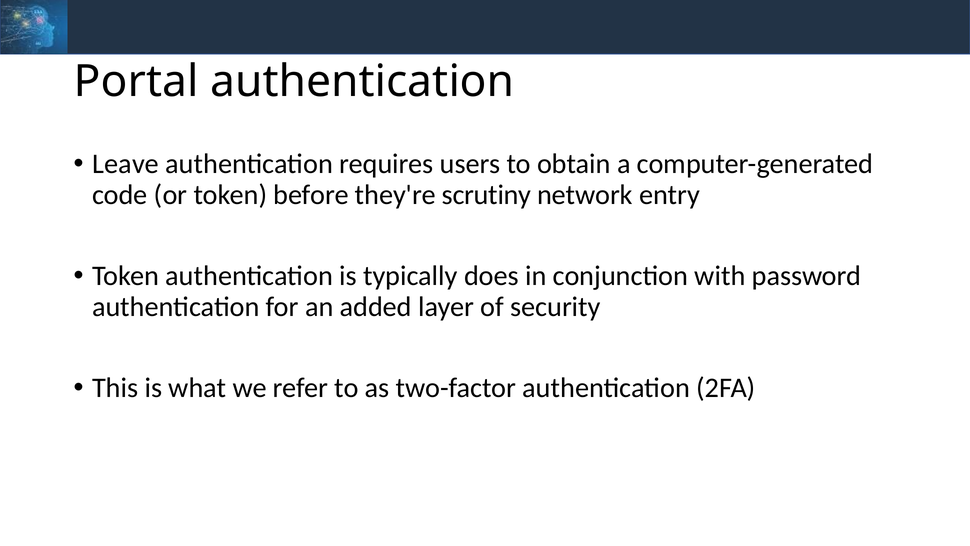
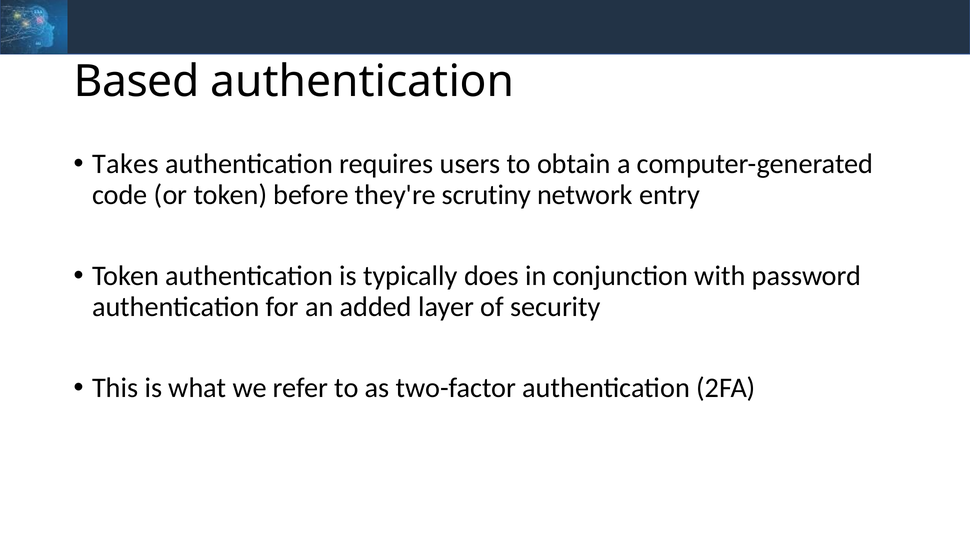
Portal: Portal -> Based (137, 81)
Leave: Leave -> Takes (125, 164)
